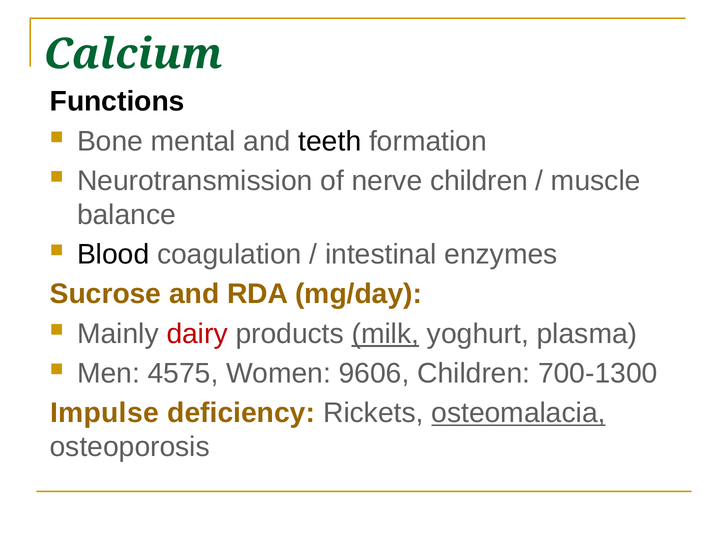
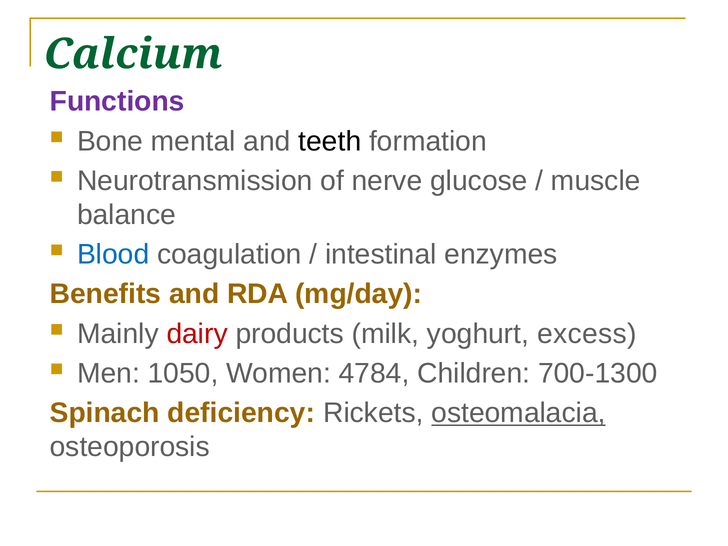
Functions colour: black -> purple (117, 101)
nerve children: children -> glucose (479, 181)
Blood colour: black -> blue (113, 254)
Sucrose: Sucrose -> Benefits (105, 294)
milk underline: present -> none (385, 334)
plasma: plasma -> excess (587, 334)
4575: 4575 -> 1050 (183, 373)
9606: 9606 -> 4784 (374, 373)
Impulse: Impulse -> Spinach (105, 413)
